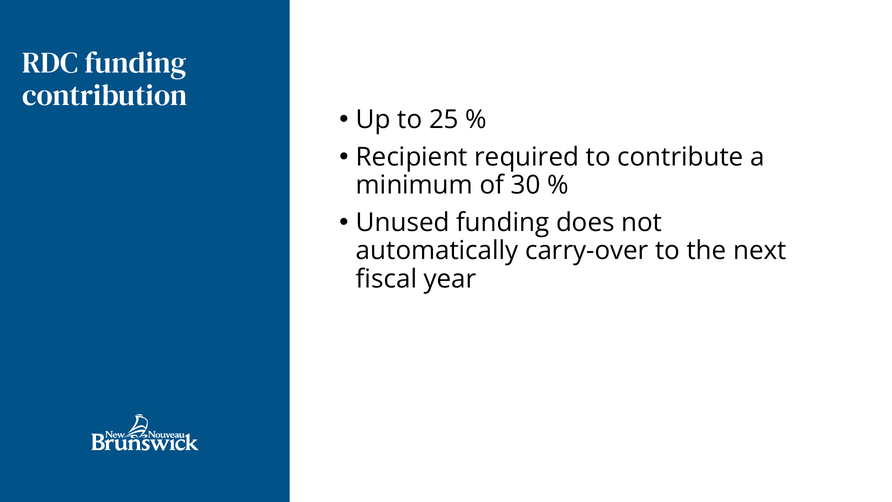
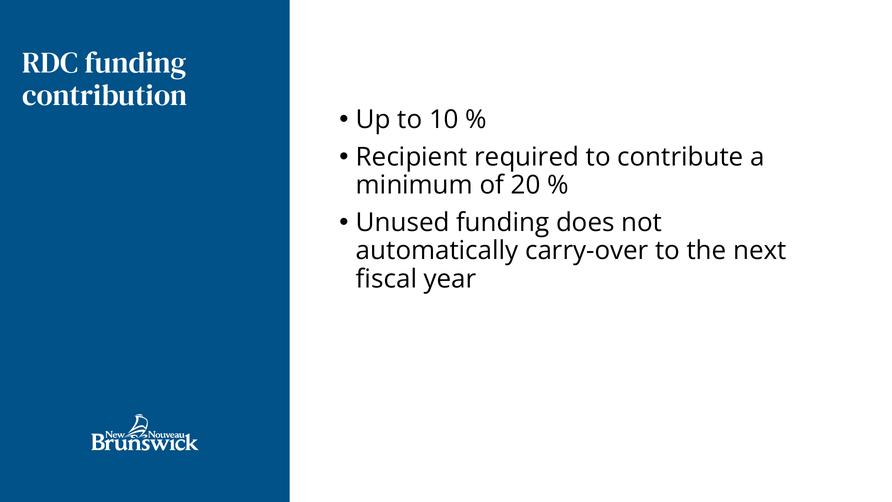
25: 25 -> 10 (444, 120)
30: 30 -> 20 (526, 185)
